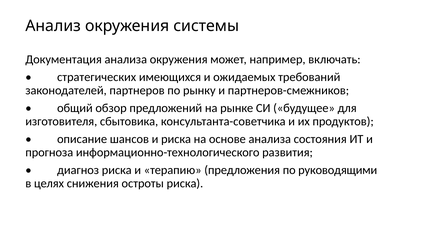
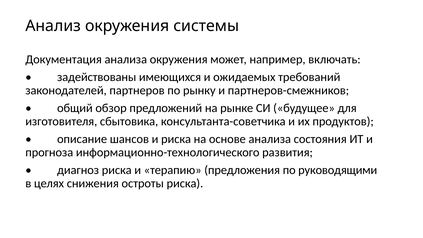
стратегических: стратегических -> задействованы (97, 77)
